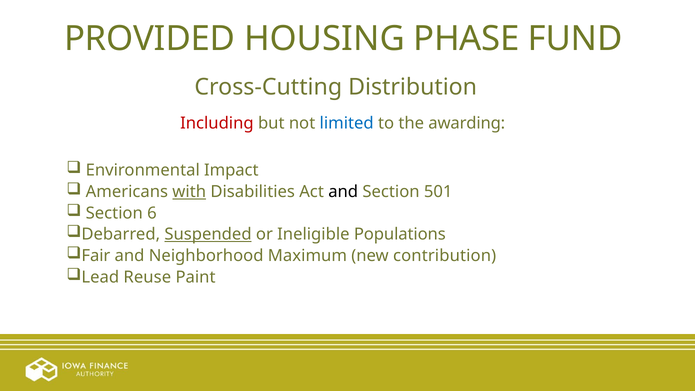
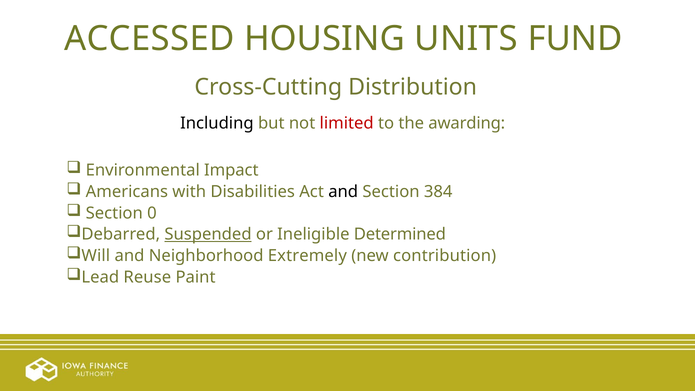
PROVIDED: PROVIDED -> ACCESSED (149, 39)
PHASE: PHASE -> UNITS (466, 39)
Including colour: red -> black (217, 123)
limited colour: blue -> red (347, 123)
with underline: present -> none (189, 192)
501: 501 -> 384 (438, 192)
6: 6 -> 0 (152, 213)
Populations: Populations -> Determined (400, 234)
Fair: Fair -> Will (96, 256)
Maximum: Maximum -> Extremely (307, 256)
